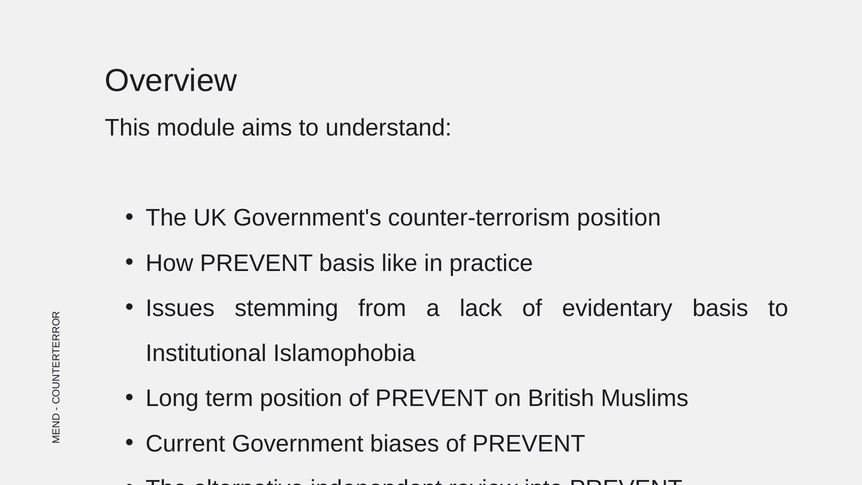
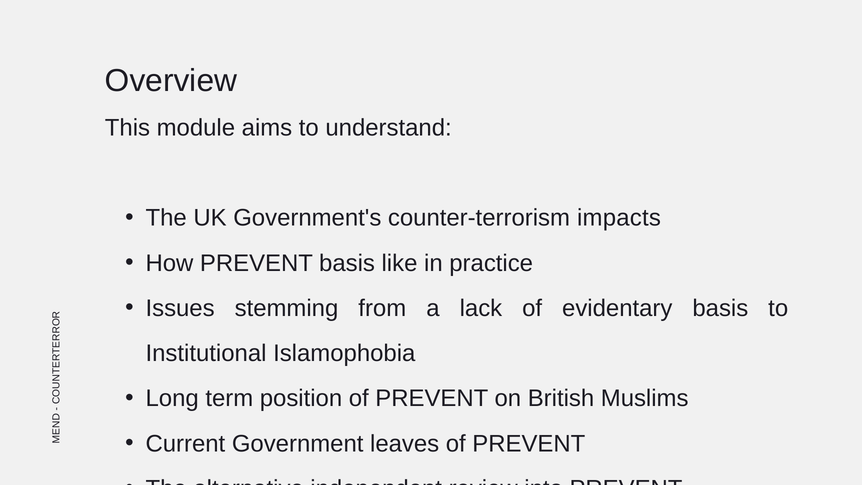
counter-terrorism position: position -> impacts (619, 218)
biases: biases -> leaves (405, 443)
